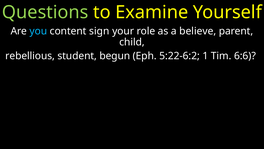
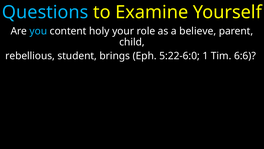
Questions colour: light green -> light blue (45, 12)
sign: sign -> holy (99, 31)
begun: begun -> brings (115, 56)
5:22-6:2: 5:22-6:2 -> 5:22-6:0 (180, 56)
